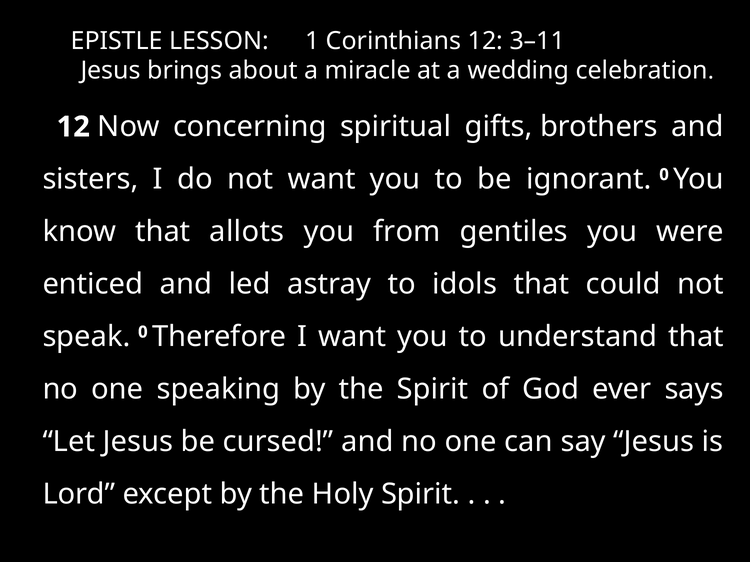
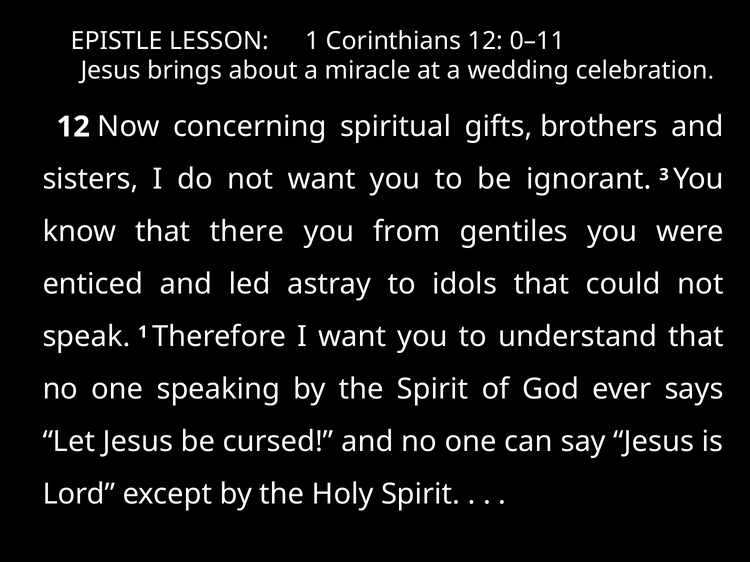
3–11: 3–11 -> 0–11 (537, 41)
ignorant 0: 0 -> 3 (664, 175)
allots: allots -> there (247, 232)
speak 0: 0 -> 1 (143, 332)
